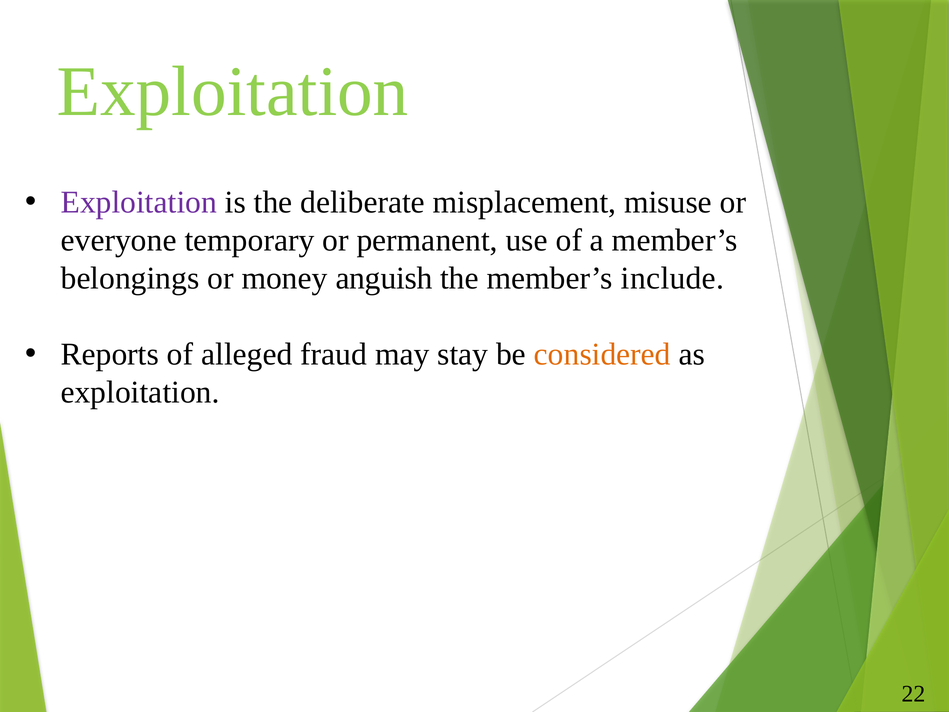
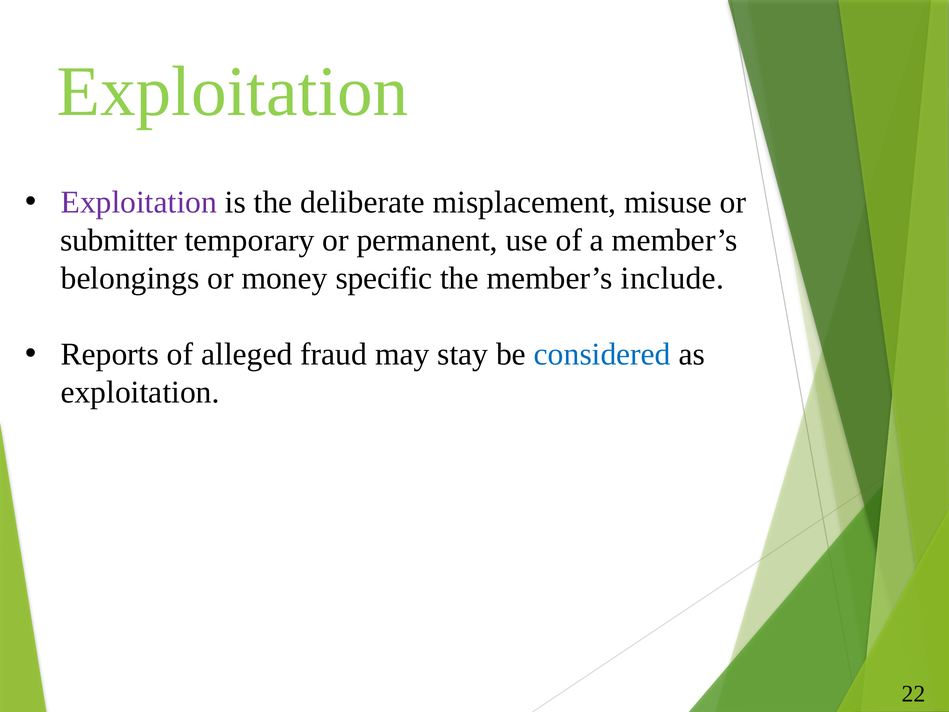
everyone: everyone -> submitter (119, 240)
anguish: anguish -> specific (384, 278)
considered colour: orange -> blue (602, 354)
